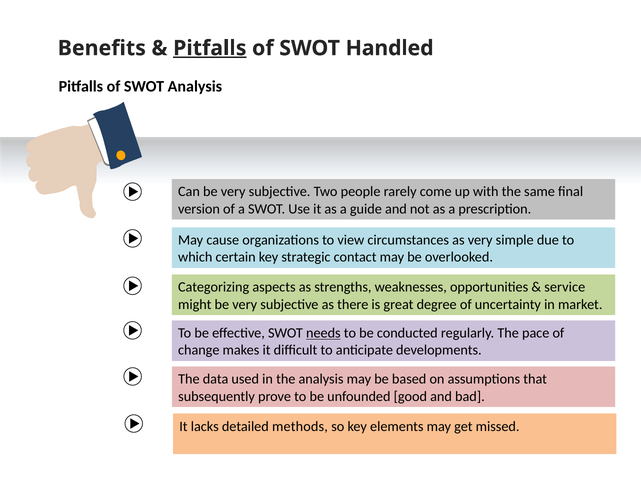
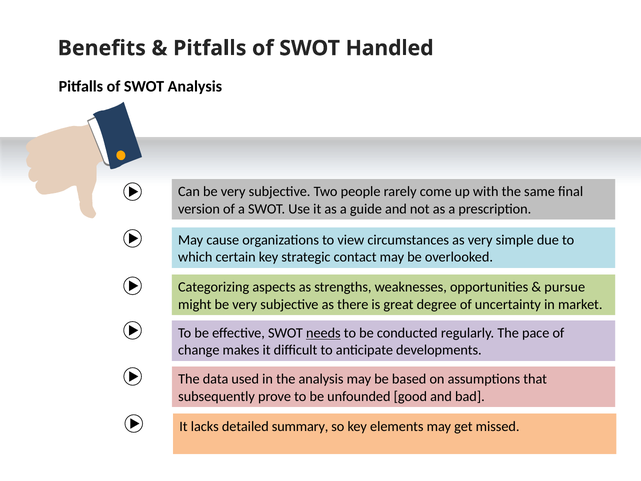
Pitfalls underline: present -> none (210, 48)
service: service -> pursue (565, 287)
methods: methods -> summary (300, 426)
